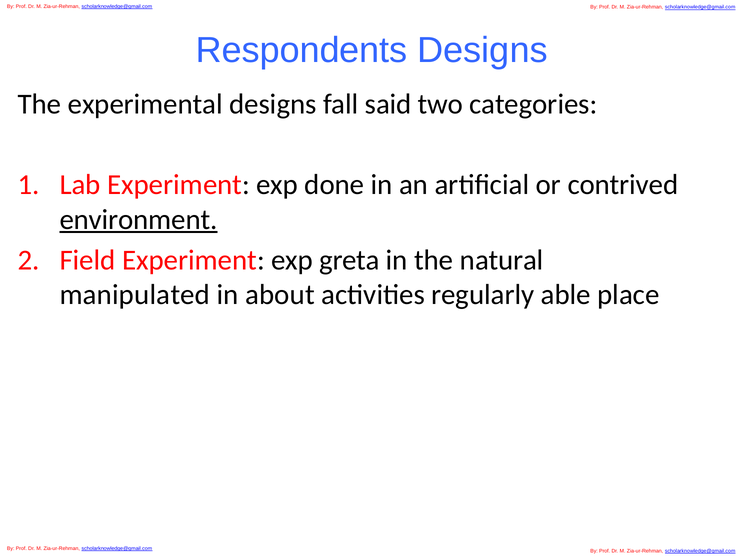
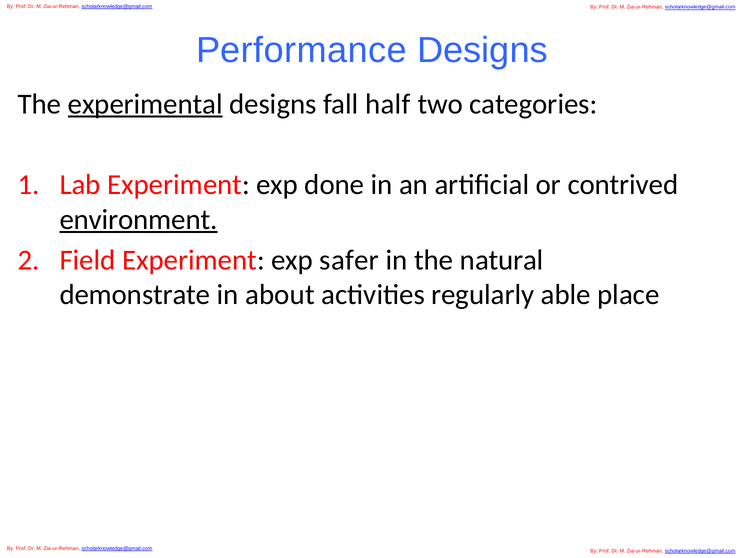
Respondents: Respondents -> Performance (301, 50)
experimental underline: none -> present (145, 104)
said: said -> half (388, 104)
greta: greta -> safer (349, 260)
manipulated: manipulated -> demonstrate (135, 295)
